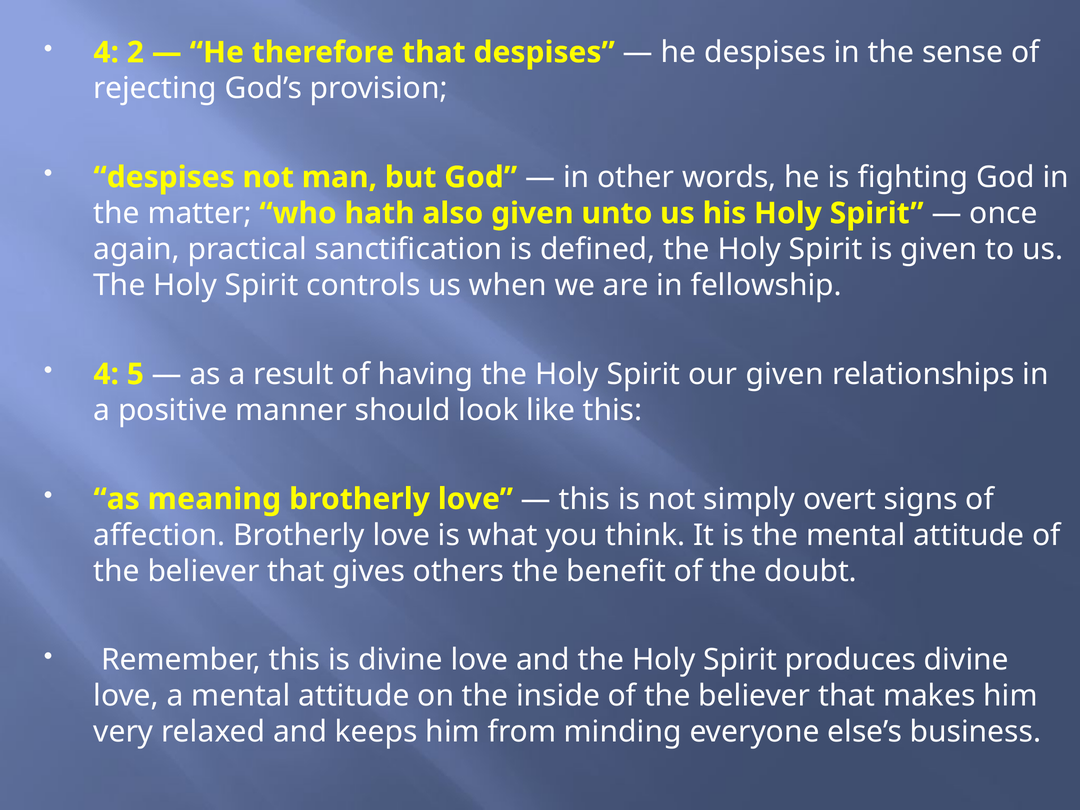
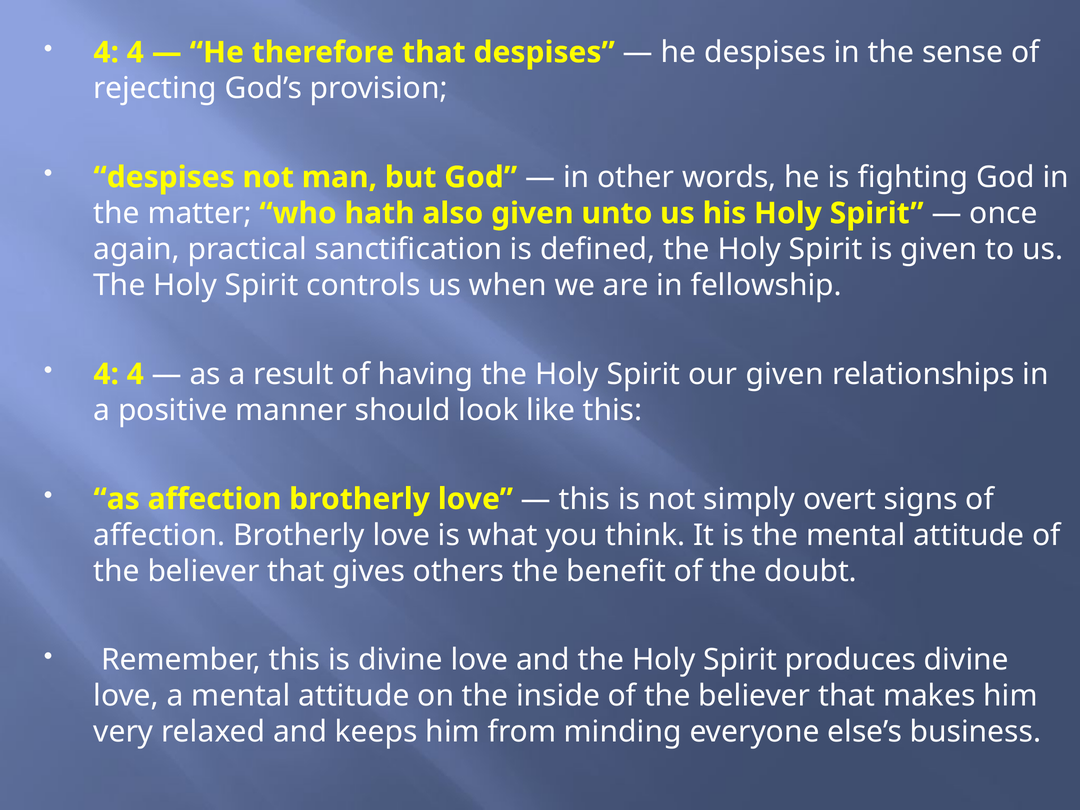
2: 2 -> 4 (135, 52)
5: 5 -> 4 (135, 374)
as meaning: meaning -> affection (215, 499)
